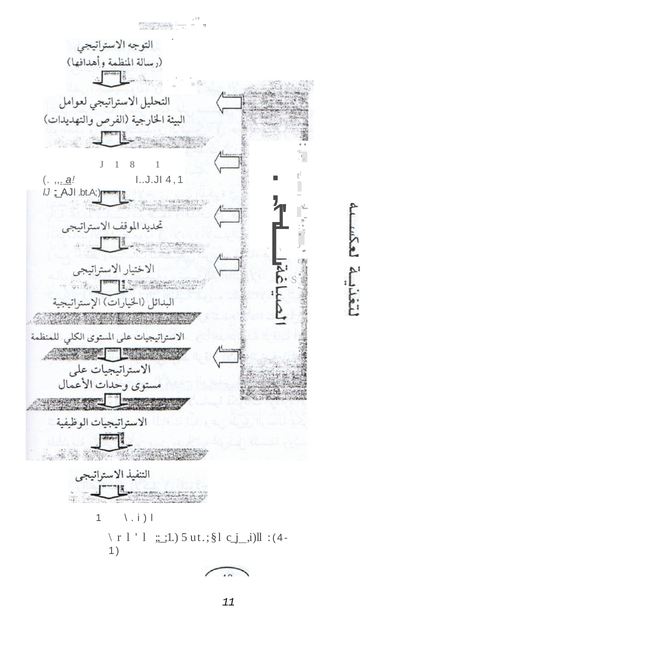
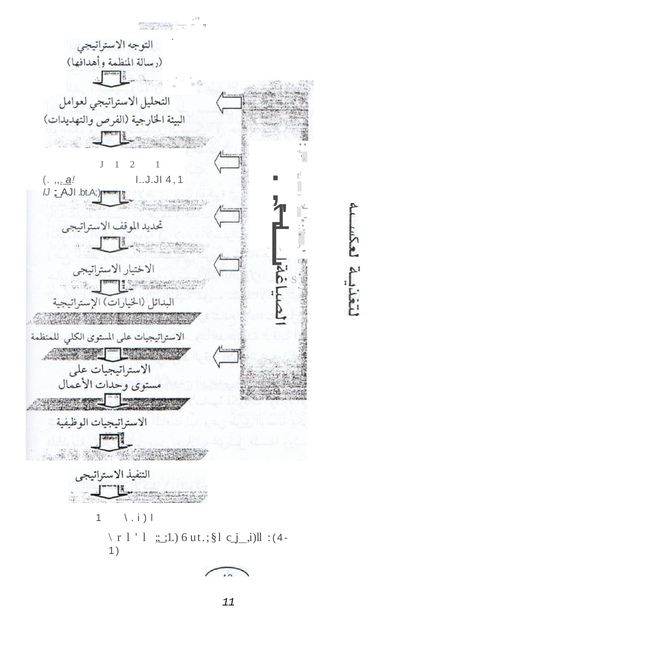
8: 8 -> 2 (132, 165)
5: 5 -> 6 (184, 538)
